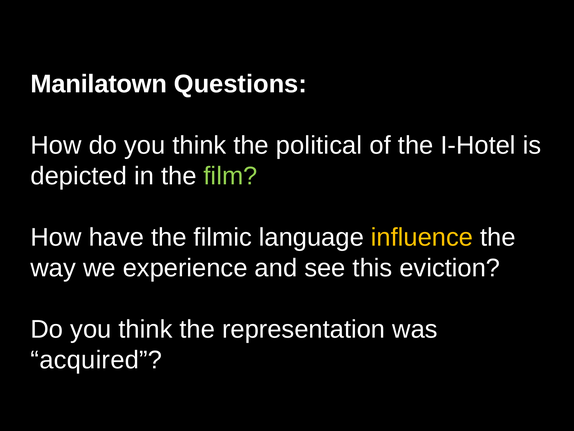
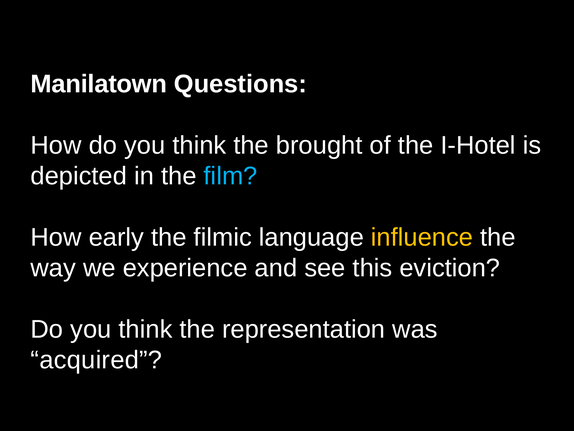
political: political -> brought (319, 145)
film colour: light green -> light blue (231, 176)
have: have -> early (116, 237)
